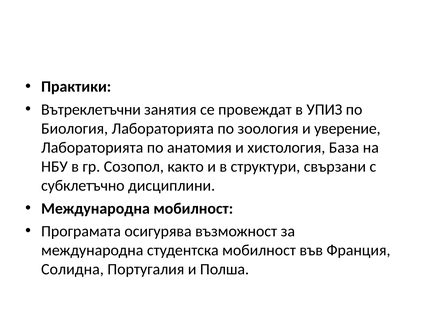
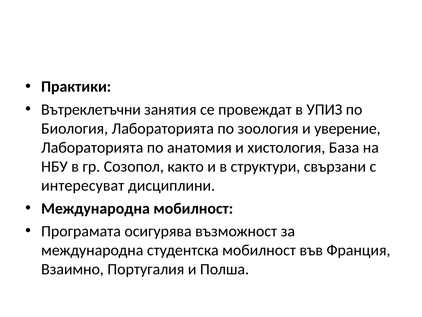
субклетъчно: субклетъчно -> интересуват (83, 185)
Солидна: Солидна -> Взаимно (73, 269)
